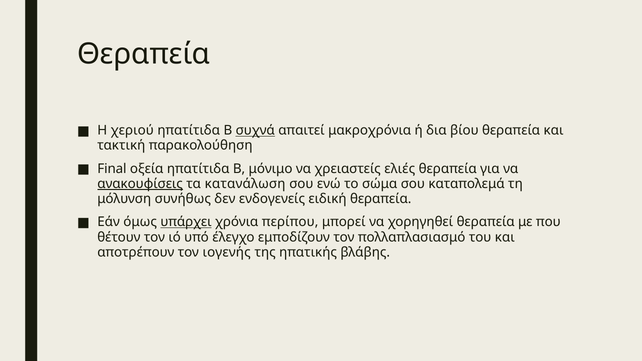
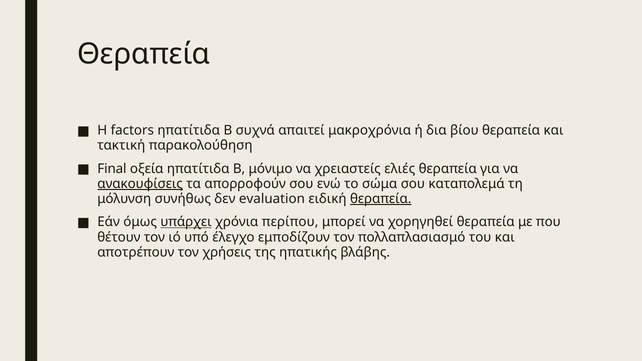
χεριού: χεριού -> factors (132, 130)
συχνά underline: present -> none (255, 130)
κατανάλωση: κατανάλωση -> απορροφούν (245, 184)
ενδογενείς: ενδογενείς -> evaluation (272, 199)
θεραπεία underline: none -> present (381, 199)
ιογενής: ιογενής -> χρήσεις (227, 252)
